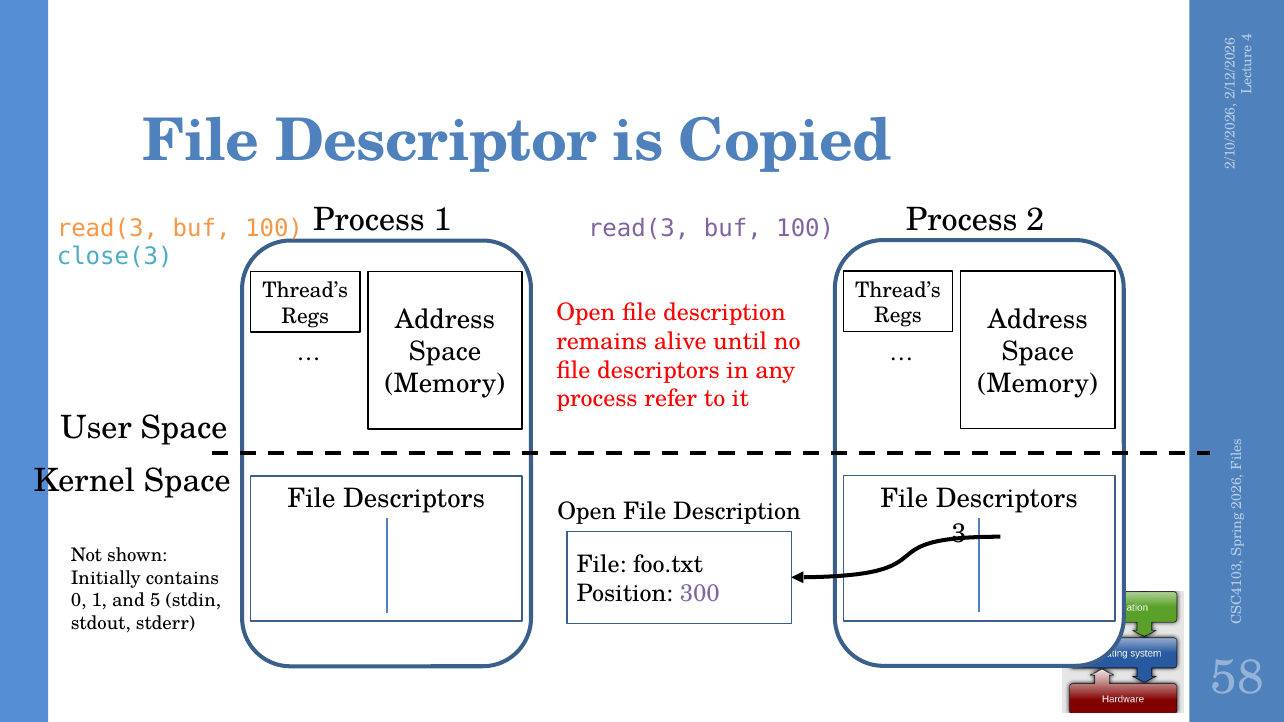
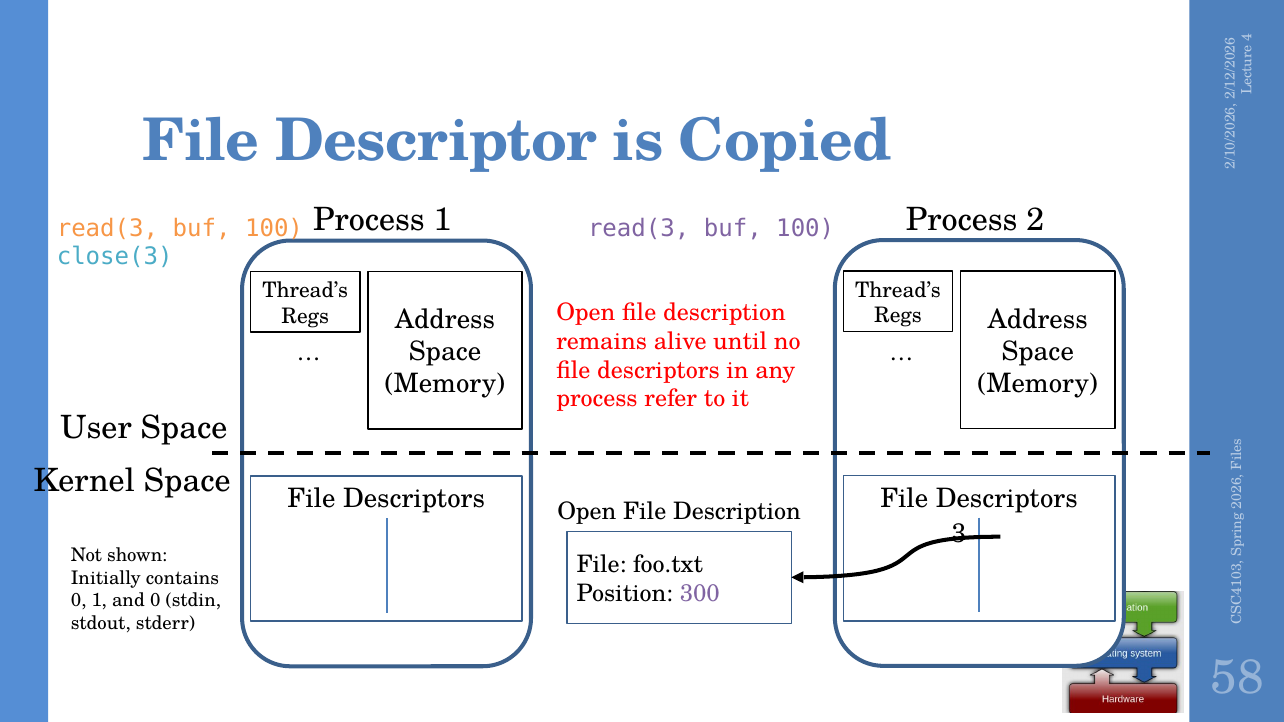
and 5: 5 -> 0 (155, 601)
